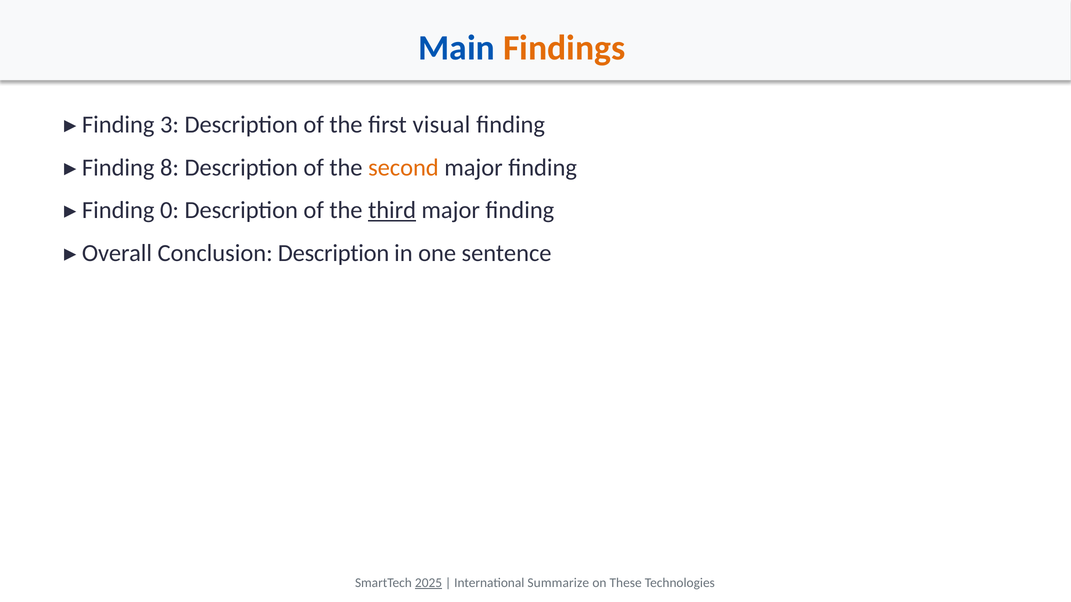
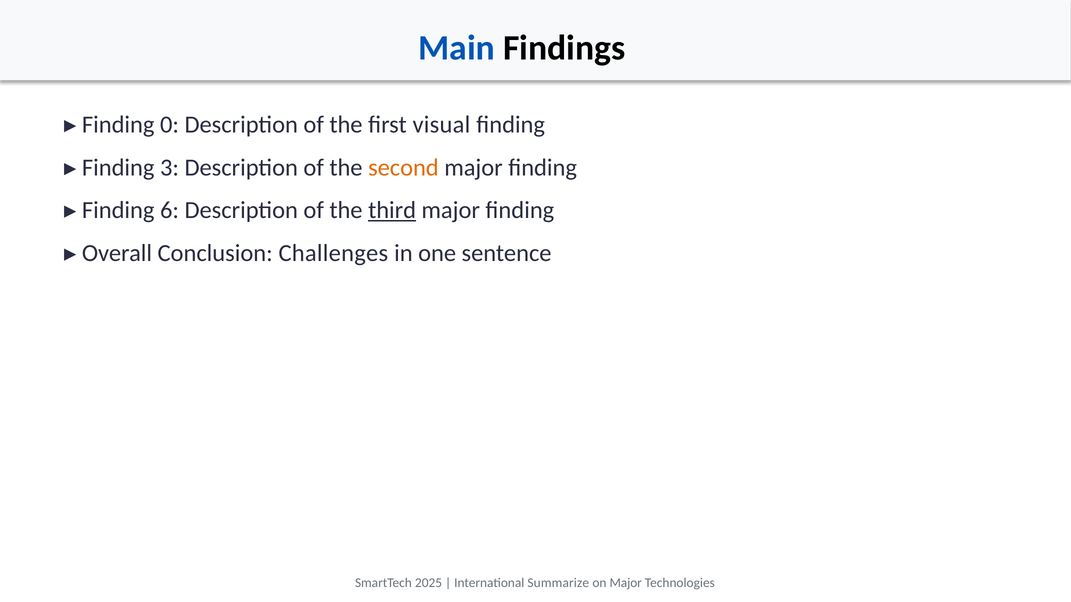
Findings colour: orange -> black (564, 48)
3: 3 -> 0 (169, 125)
8: 8 -> 3 (169, 168)
0: 0 -> 6 (169, 210)
Conclusion Description: Description -> Challenges (333, 253)
2025 underline: present -> none (429, 583)
on These: These -> Major (626, 583)
